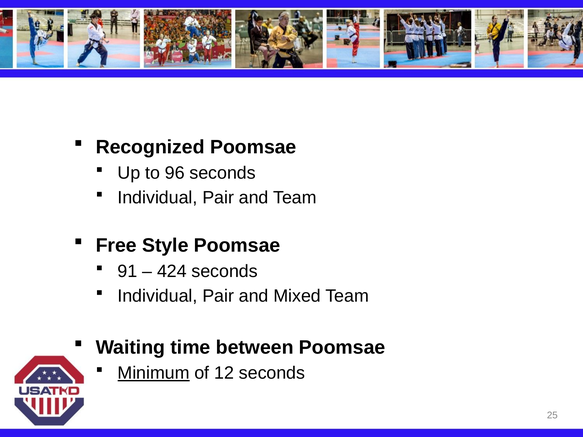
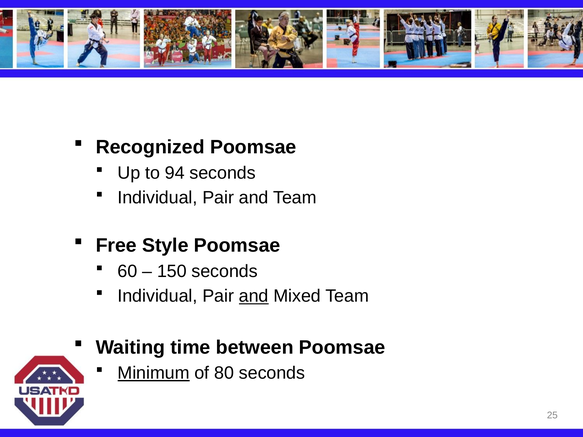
96: 96 -> 94 (175, 173)
91: 91 -> 60 (127, 271)
424: 424 -> 150 (172, 271)
and underline: none -> present (254, 296)
12: 12 -> 80 (224, 373)
